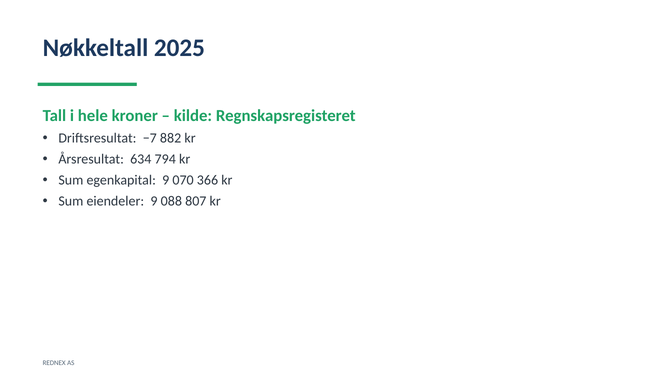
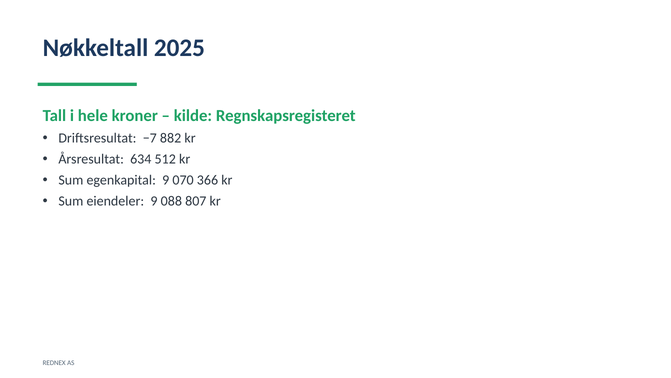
794: 794 -> 512 (165, 159)
